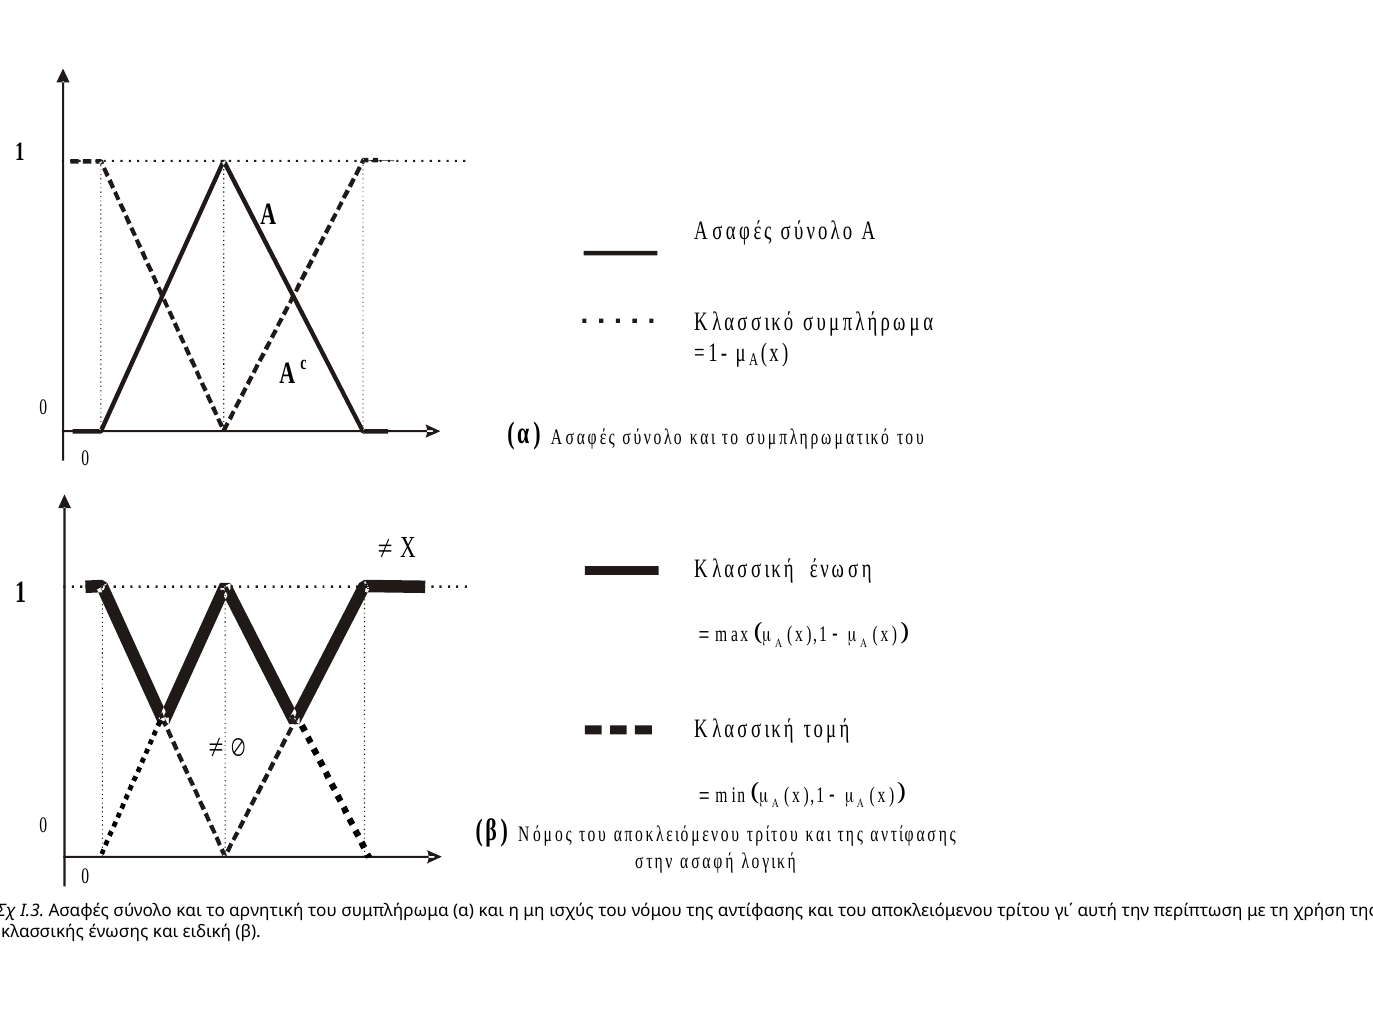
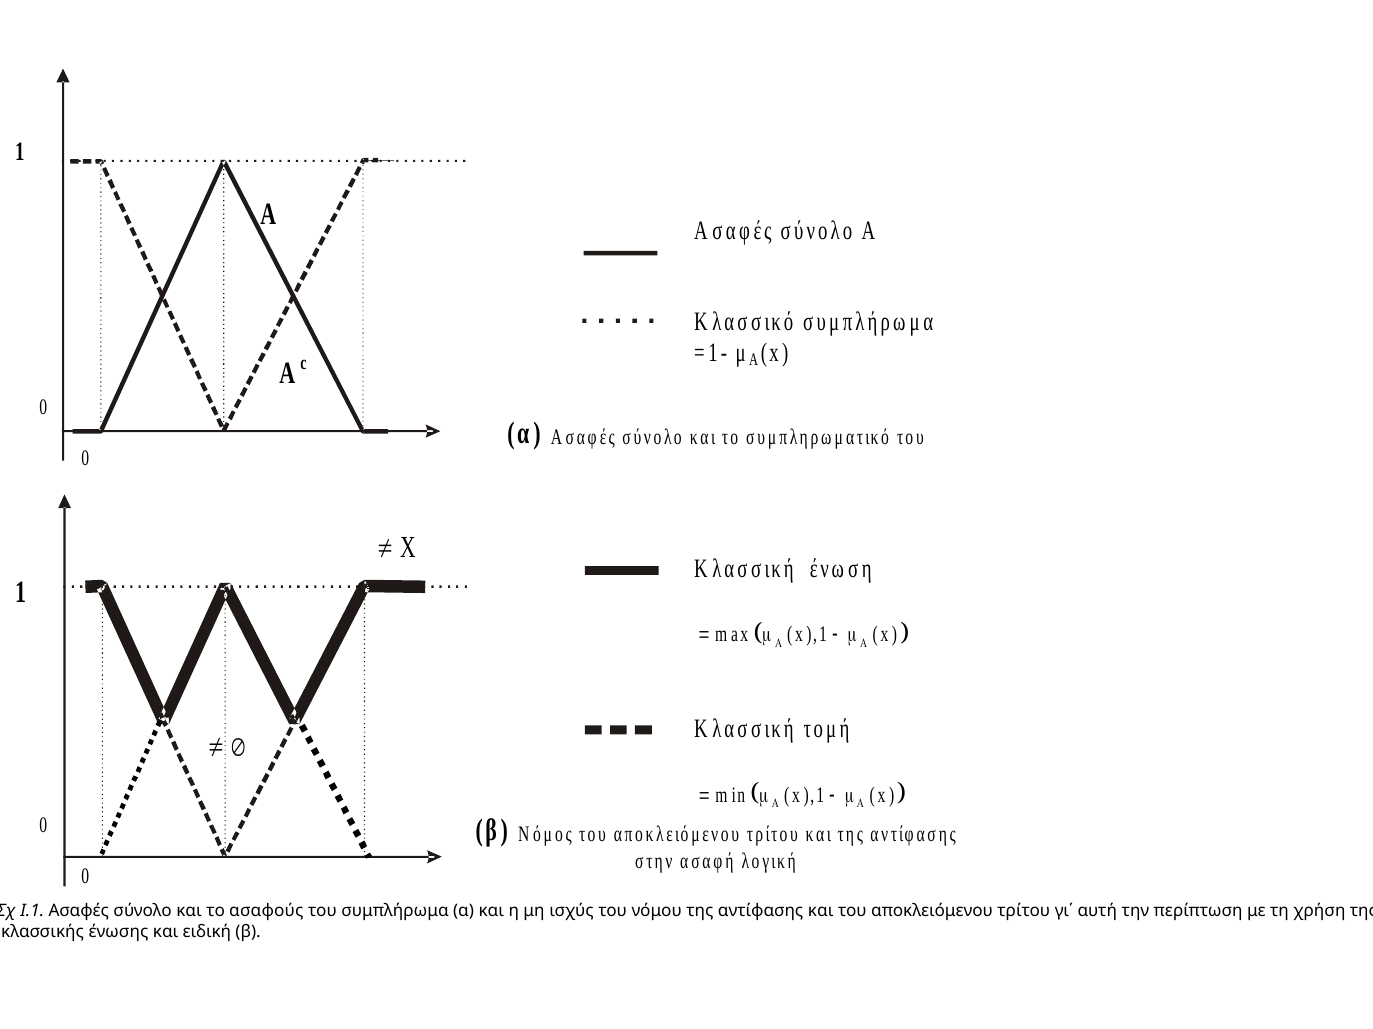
Ι.3: Ι.3 -> Ι.1 (32, 912)
αρνητική: αρνητική -> ασαφούς (266, 912)
